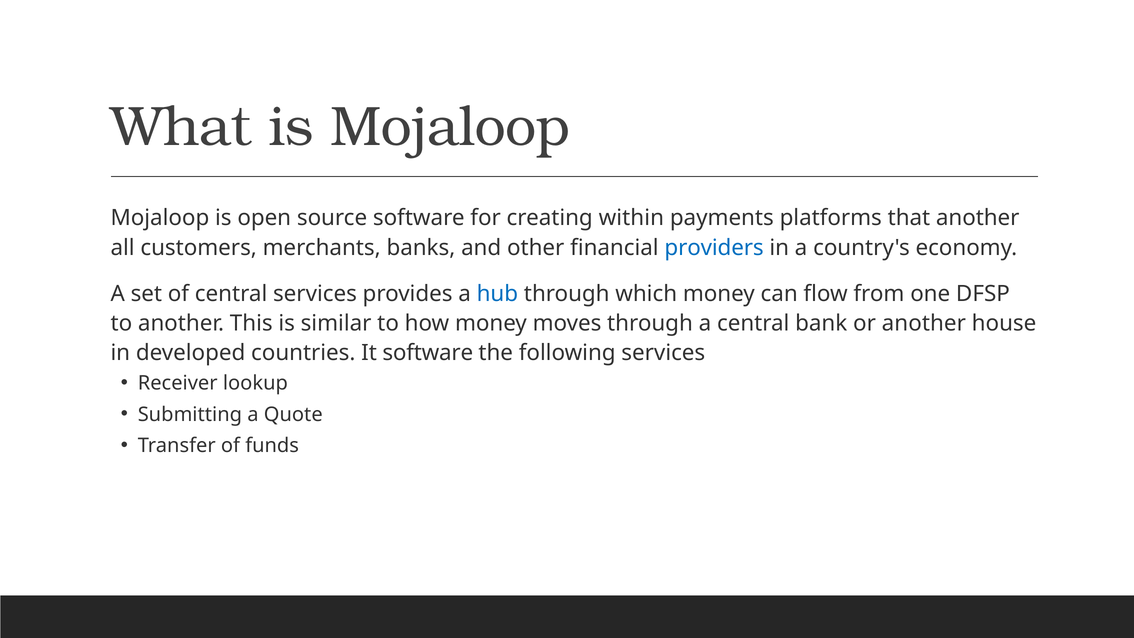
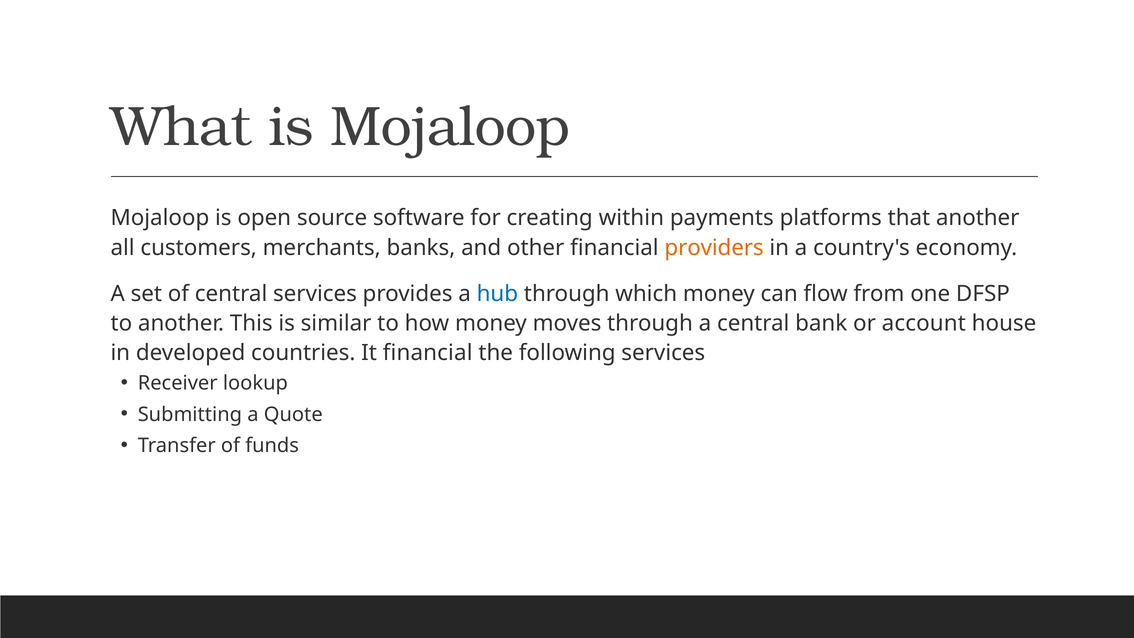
providers colour: blue -> orange (714, 248)
or another: another -> account (924, 323)
It software: software -> financial (428, 353)
